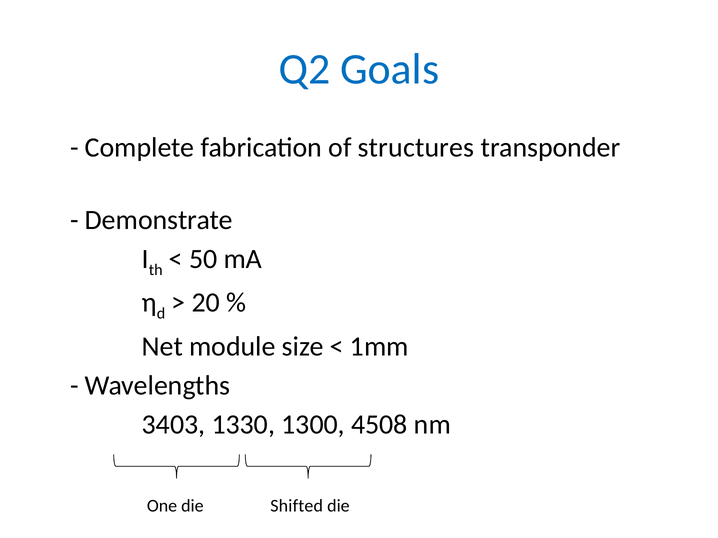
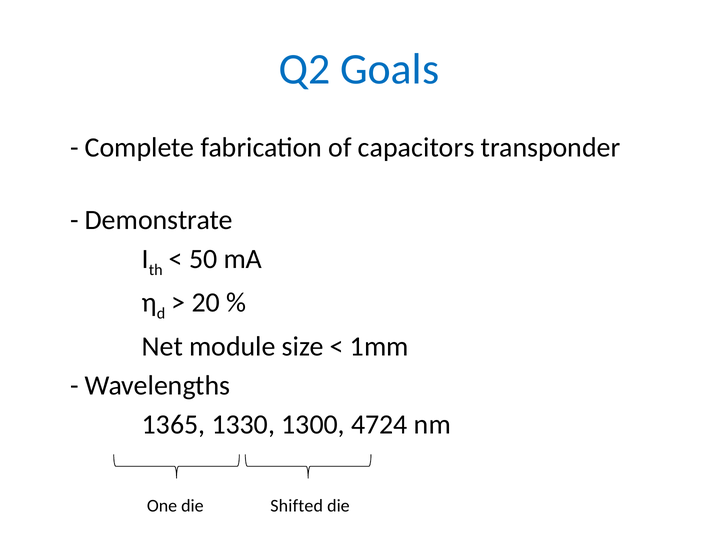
structures: structures -> capacitors (416, 148)
3403: 3403 -> 1365 (174, 425)
4508: 4508 -> 4724 (379, 425)
